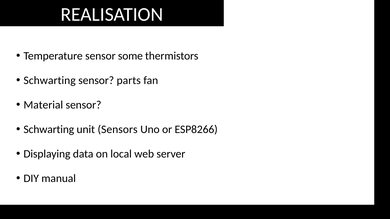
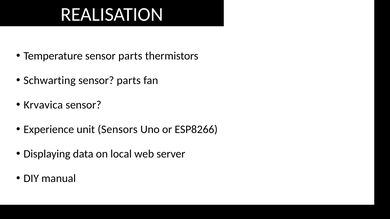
Temperature sensor some: some -> parts (130, 56)
Material: Material -> Krvavica (43, 105)
Schwarting: Schwarting -> Experience (49, 130)
